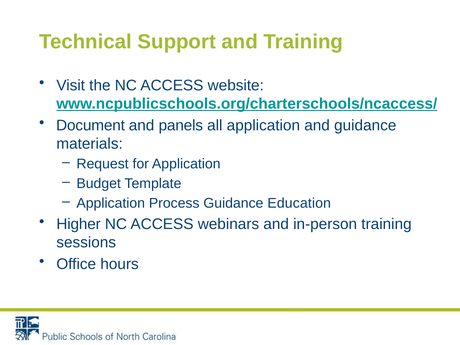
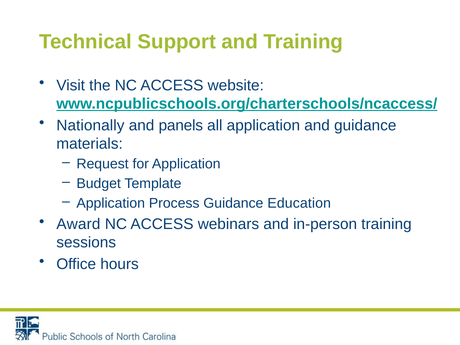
Document: Document -> Nationally (90, 125)
Higher: Higher -> Award (78, 224)
